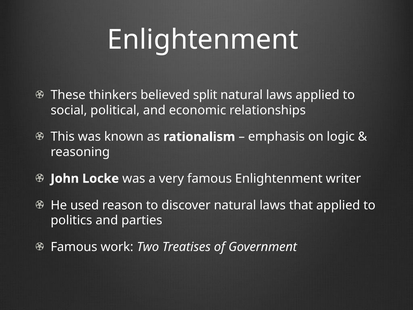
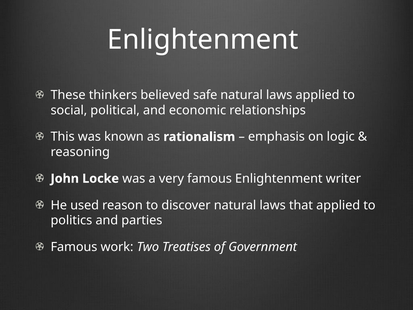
split: split -> safe (205, 95)
